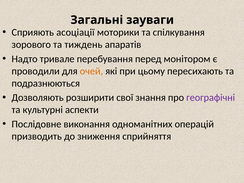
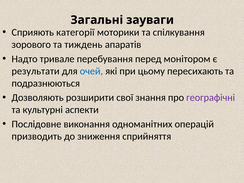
асоціації: асоціації -> категорії (75, 32)
проводили: проводили -> результати (36, 71)
очей colour: orange -> blue (91, 71)
